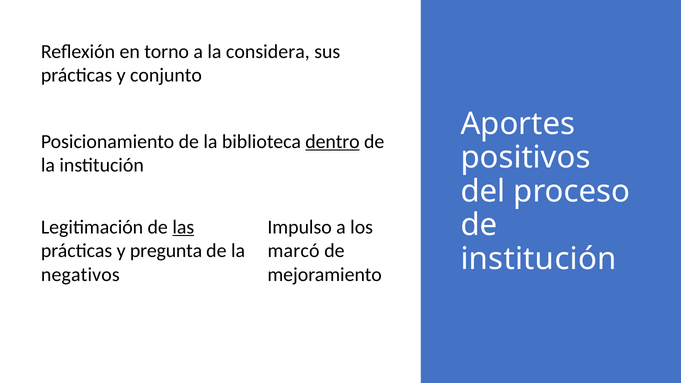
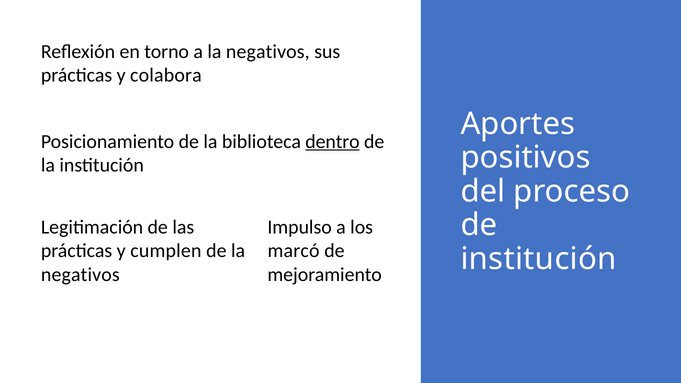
a la considera: considera -> negativos (268, 52)
conjunto: conjunto -> colabora (166, 75)
las underline: present -> none (183, 227)
pregunta: pregunta -> cumplen (166, 251)
